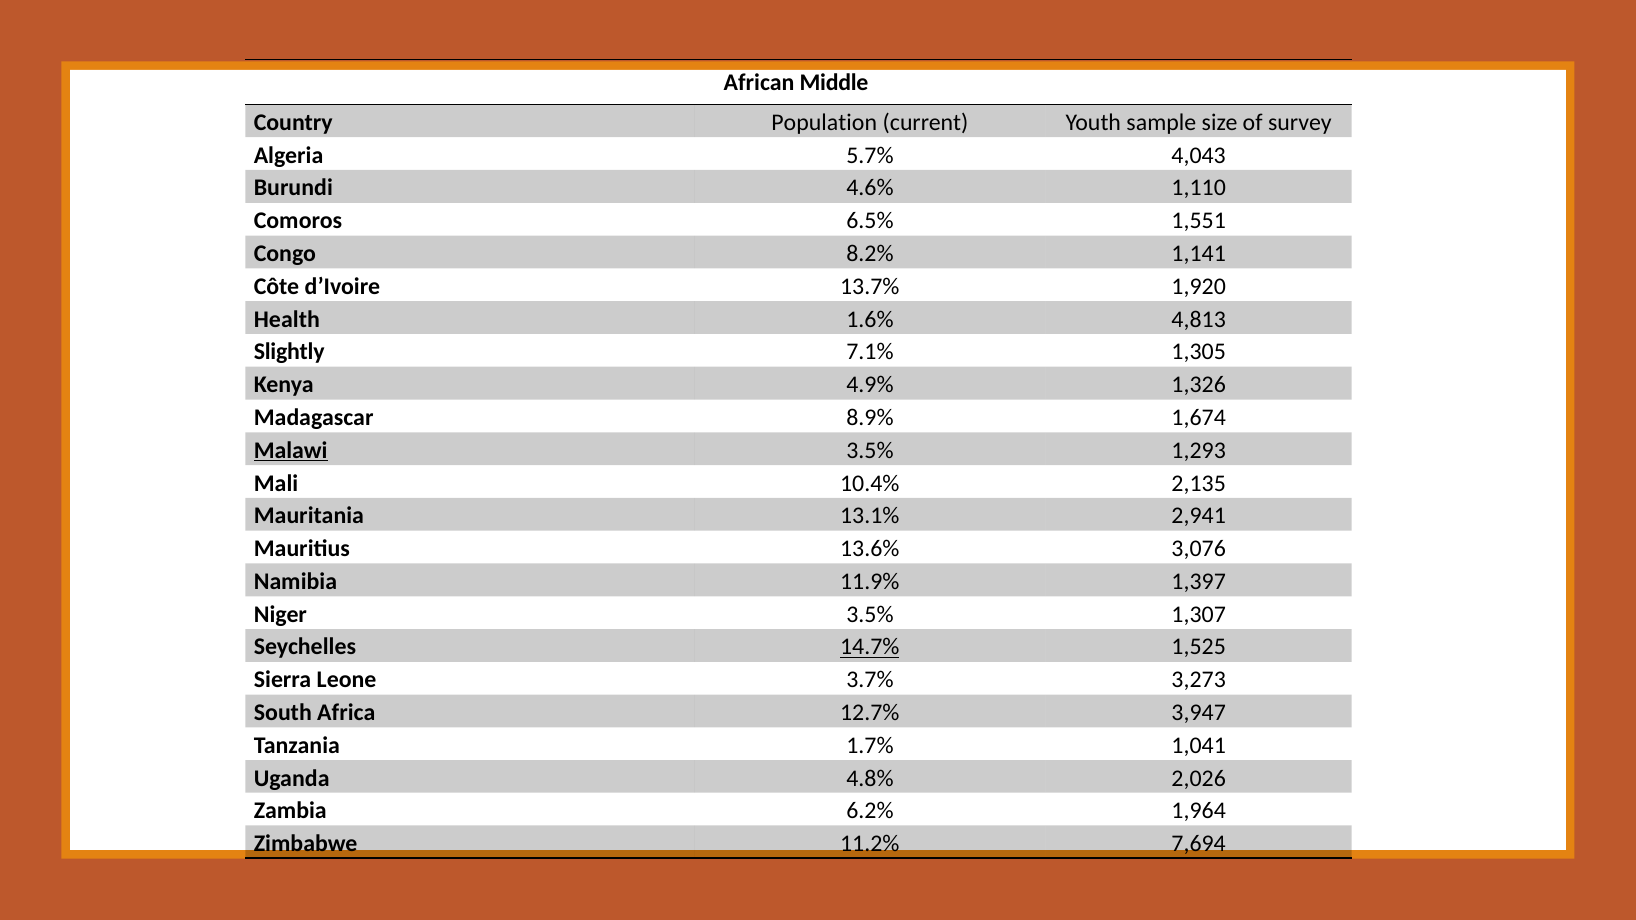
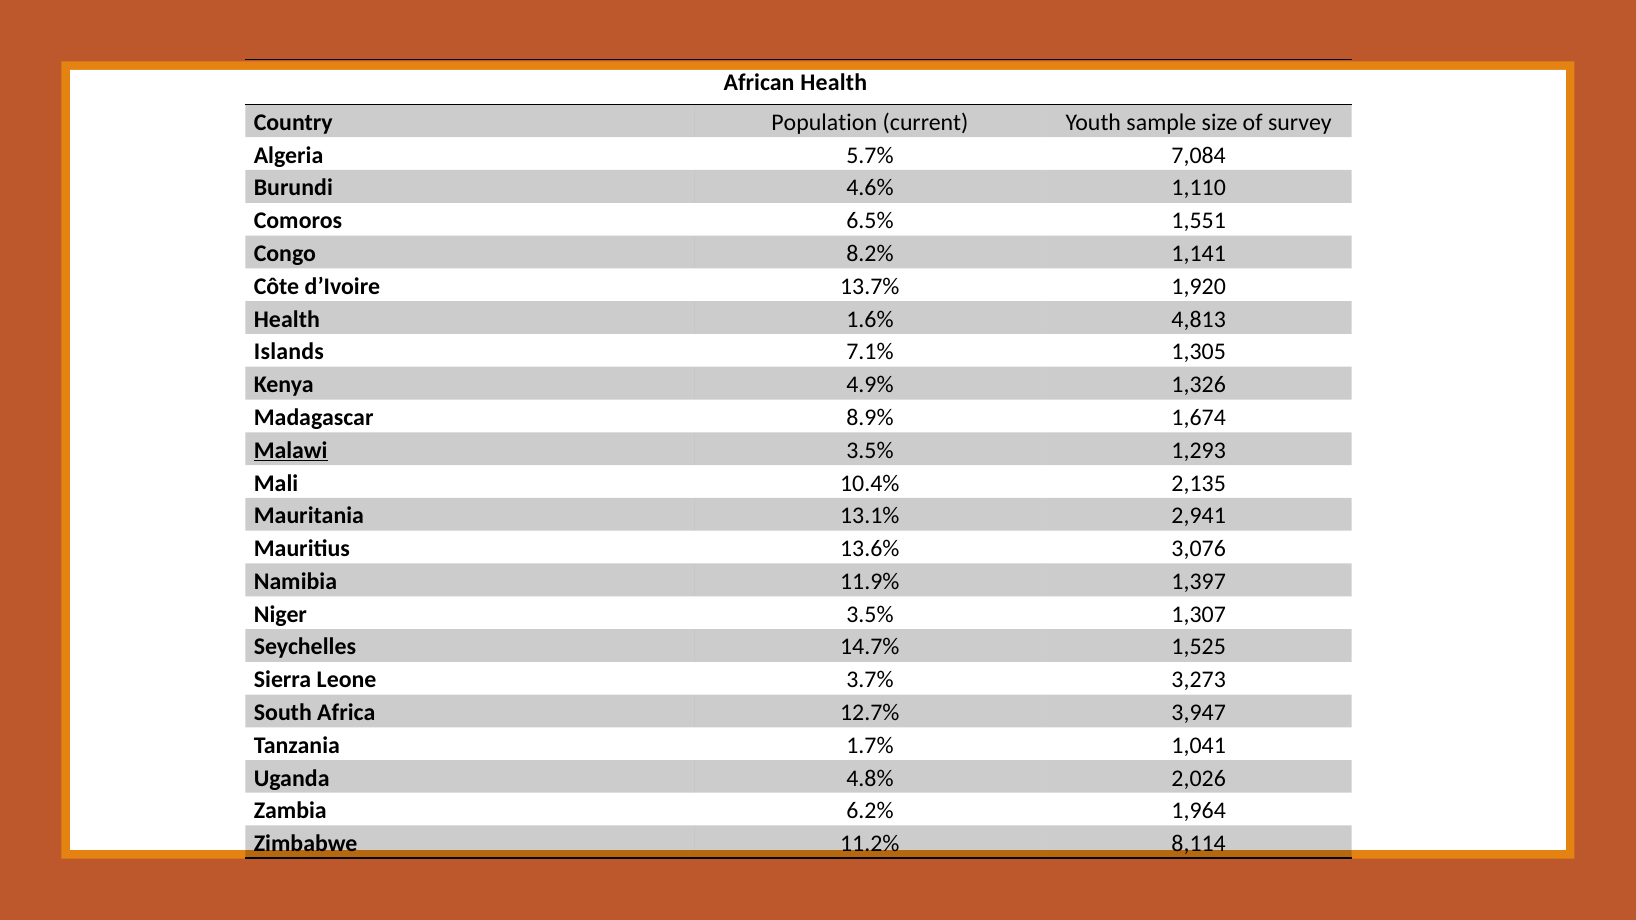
African Middle: Middle -> Health (834, 82)
4,043: 4,043 -> 7,084 (1199, 155)
Slightly: Slightly -> Islands (289, 352)
14.7% underline: present -> none (870, 647)
7,694: 7,694 -> 8,114 (1199, 844)
